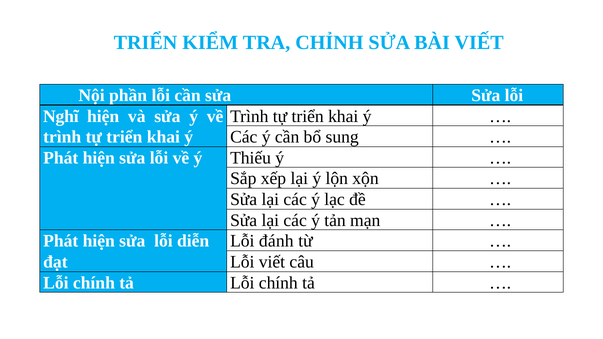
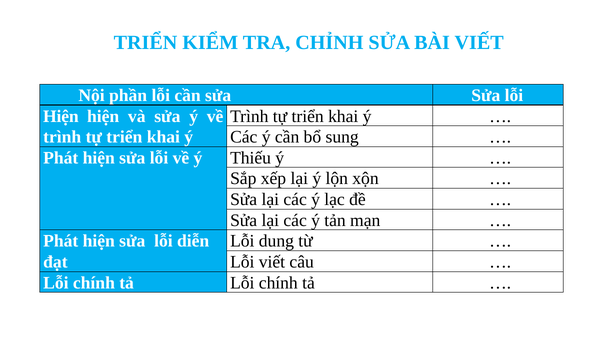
Nghĩ: Nghĩ -> Hiện (61, 116)
đánh: đánh -> dung (276, 241)
